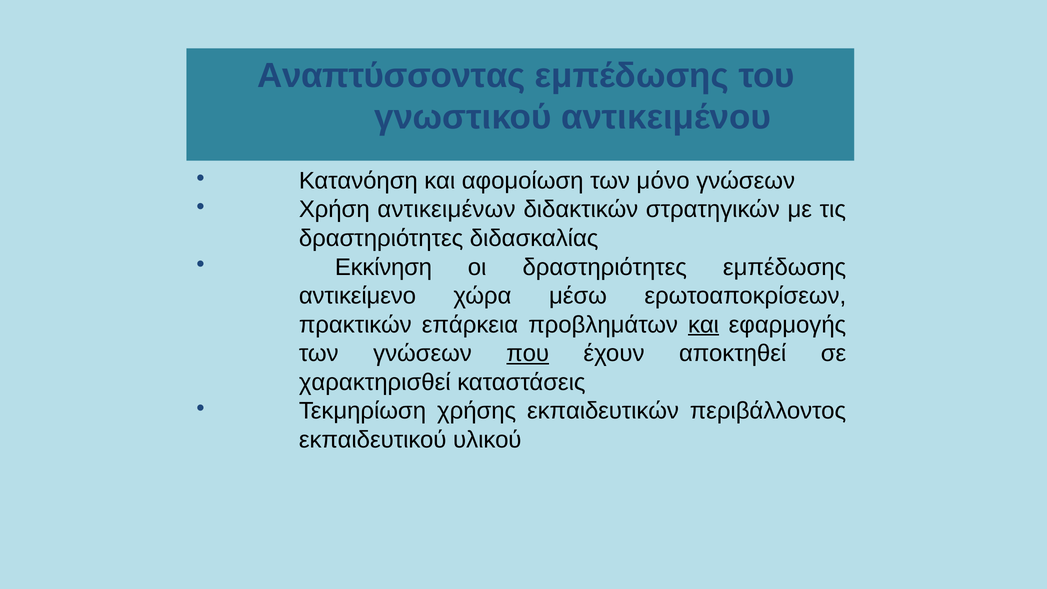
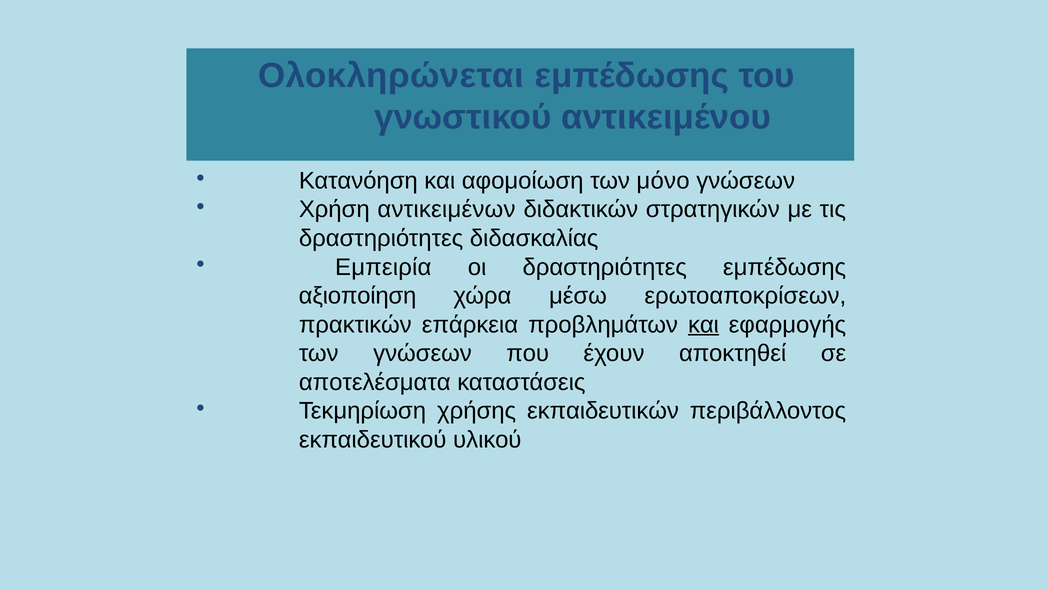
Αναπτύσσοντας: Αναπτύσσοντας -> Ολοκληρώνεται (391, 76)
Εκκίνηση: Εκκίνηση -> Εμπειρία (383, 267)
αντικείμενο: αντικείμενο -> αξιοποίηση (358, 296)
που underline: present -> none (528, 353)
χαρακτηρισθεί: χαρακτηρισθεί -> αποτελέσματα (375, 382)
